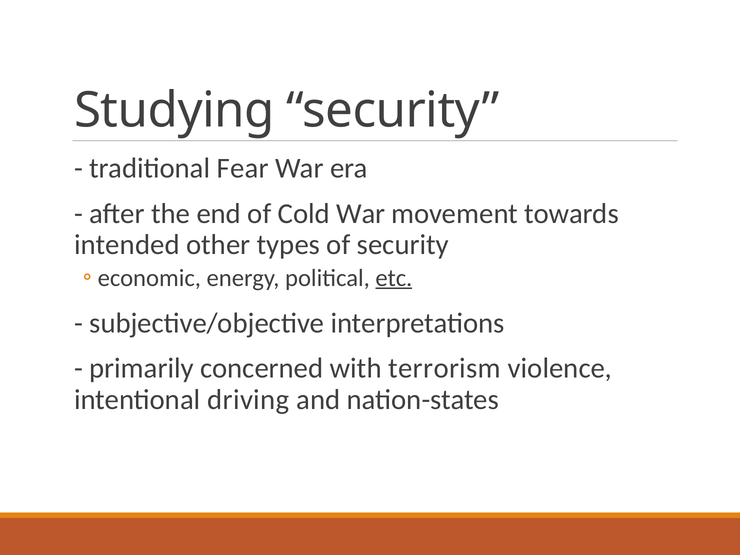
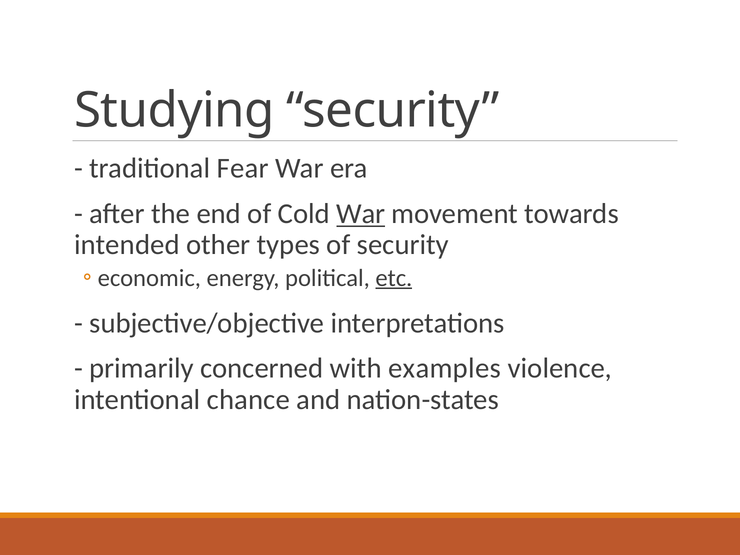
War underline: none -> present (361, 214)
terrorism: terrorism -> examples (445, 368)
driving: driving -> chance (248, 400)
